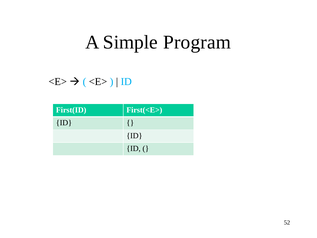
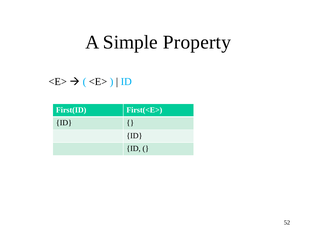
Program: Program -> Property (197, 42)
